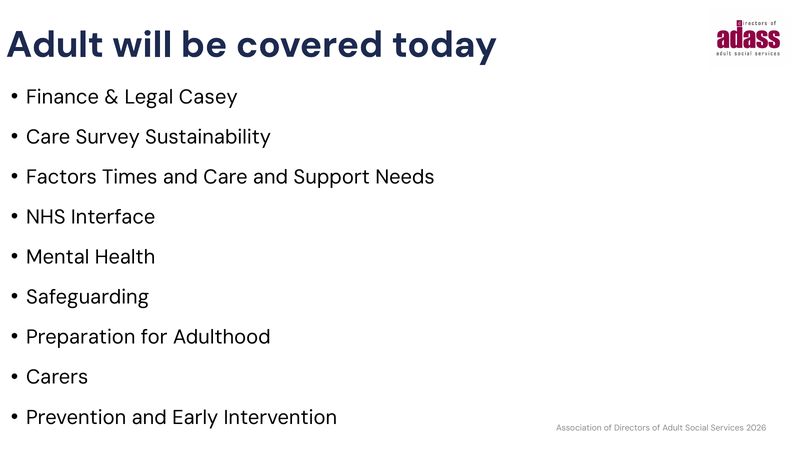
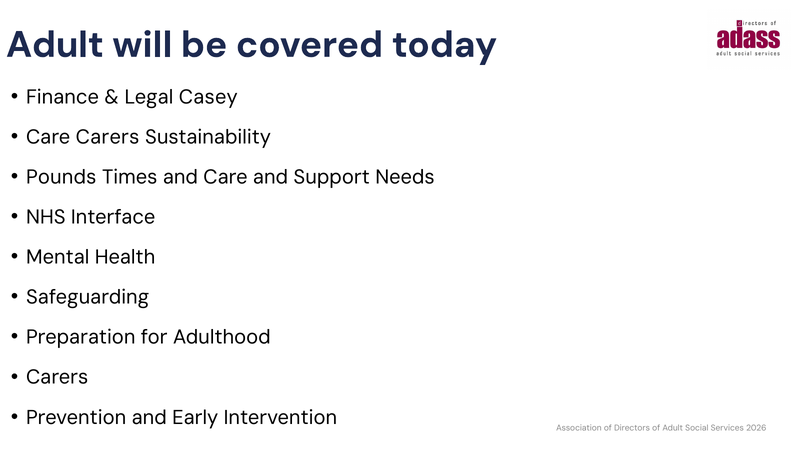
Care Survey: Survey -> Carers (108, 137)
Factors: Factors -> Pounds (61, 177)
